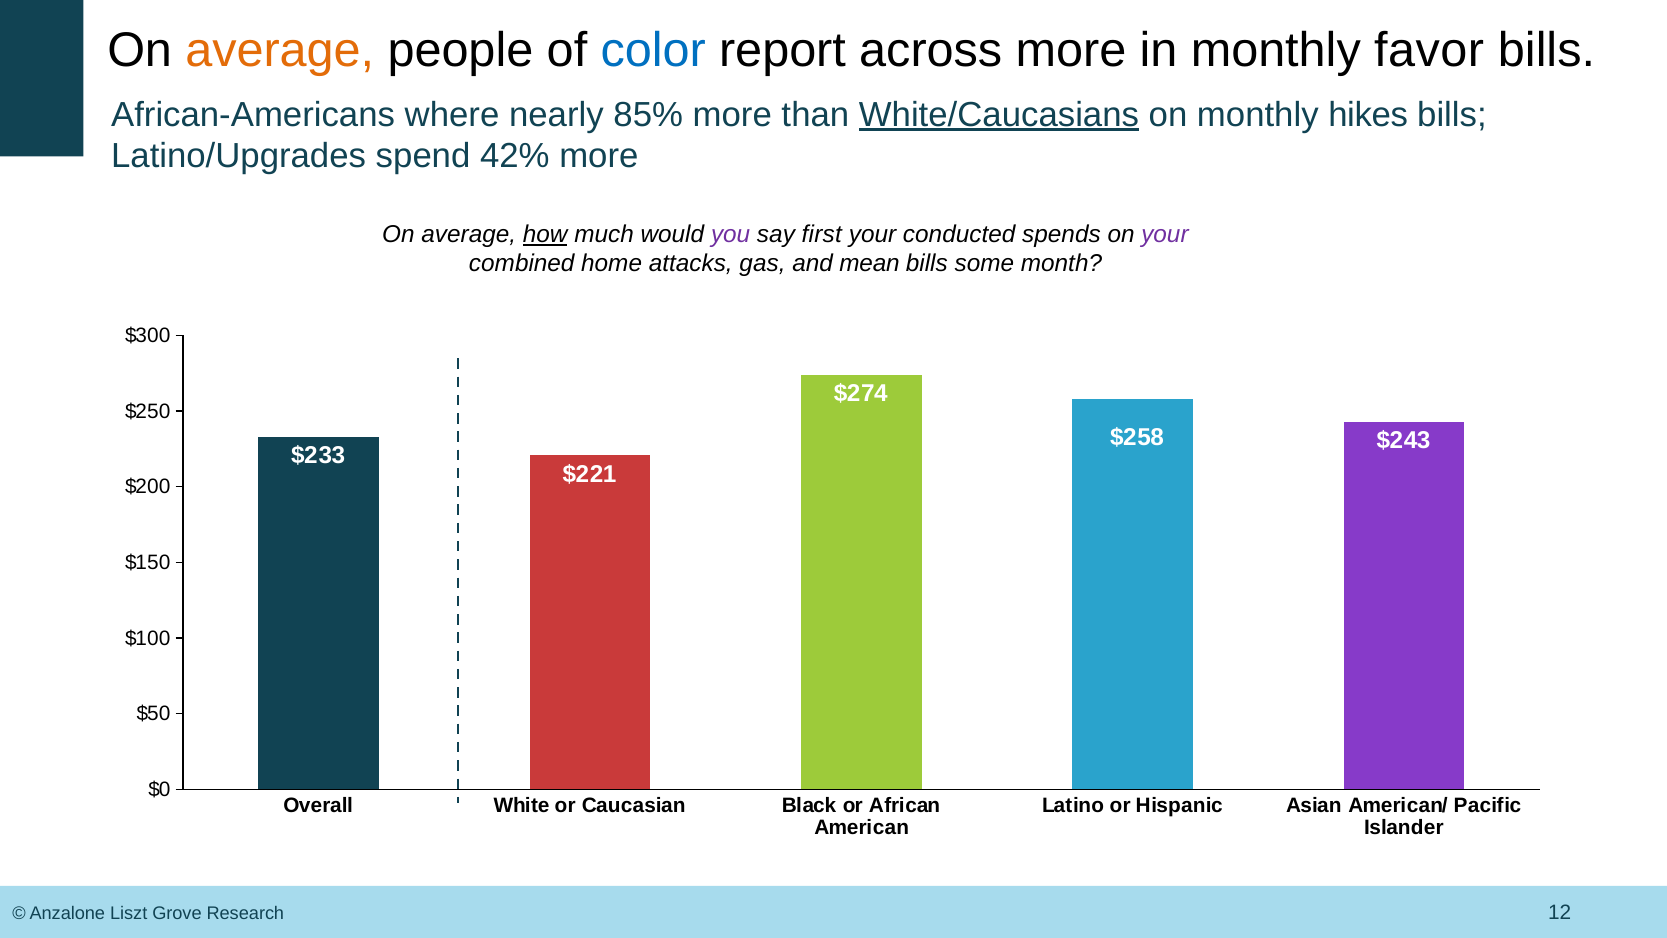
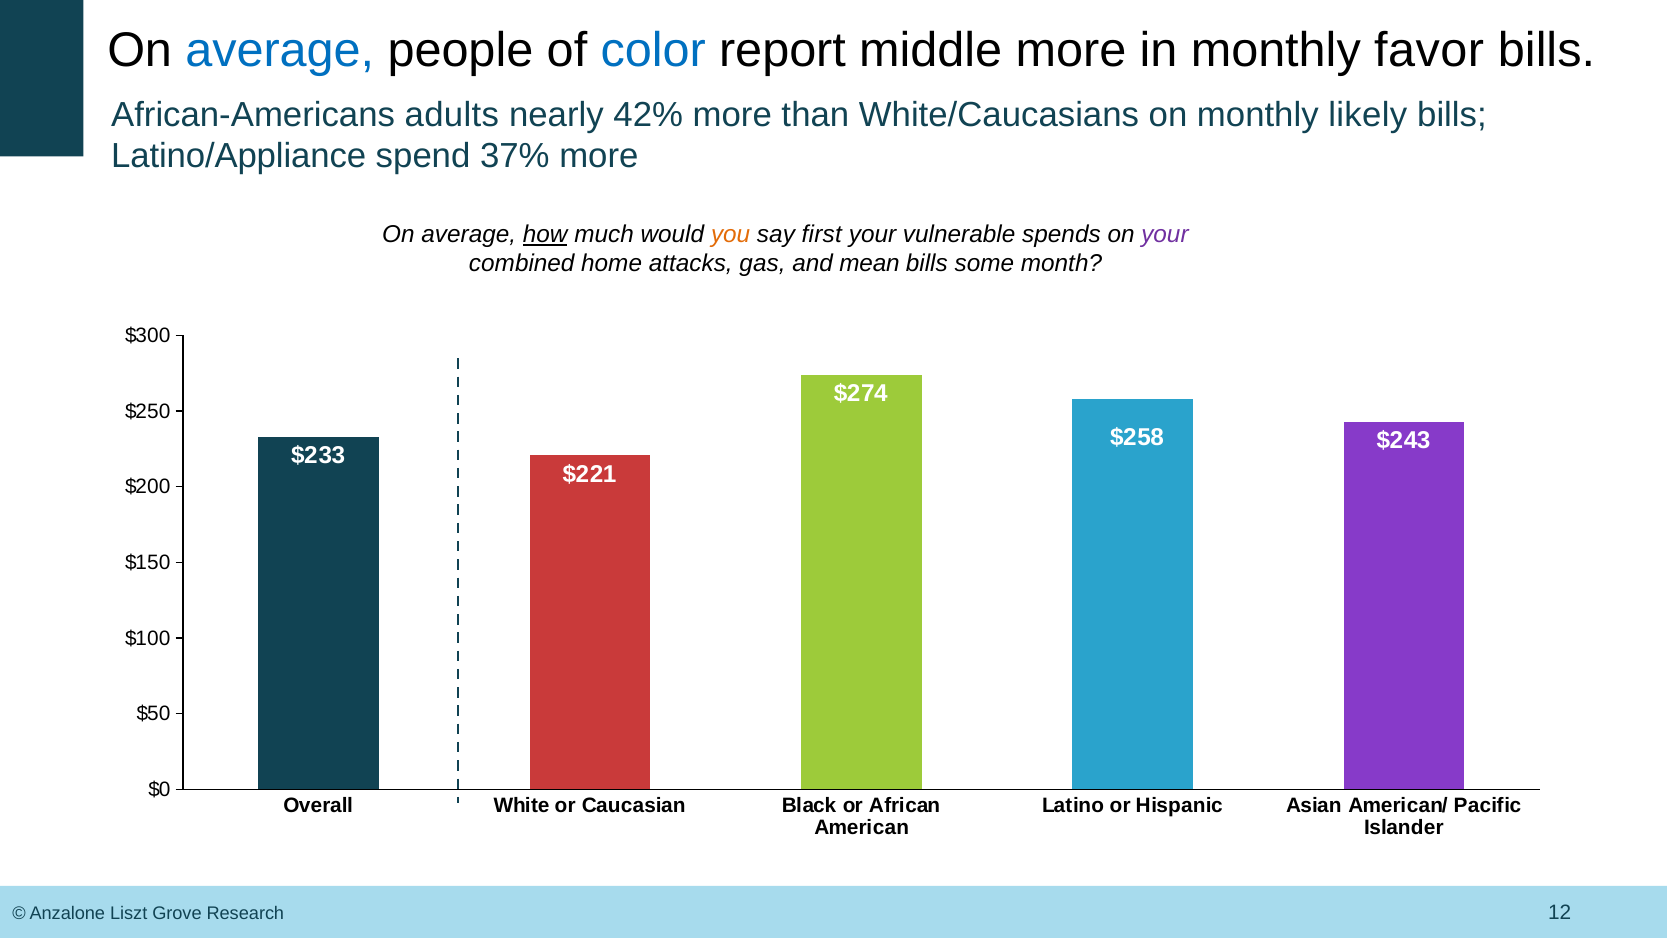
average colour: orange -> blue (280, 51)
across: across -> middle (931, 51)
where: where -> adults (452, 114)
85%: 85% -> 42% (648, 114)
White/Caucasians underline: present -> none (999, 114)
hikes: hikes -> likely (1368, 114)
Latino/Upgrades: Latino/Upgrades -> Latino/Appliance (239, 156)
42%: 42% -> 37% (515, 156)
you colour: purple -> orange (731, 235)
conducted: conducted -> vulnerable (959, 235)
